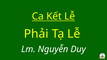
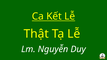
Phải: Phải -> Thật (36, 34)
